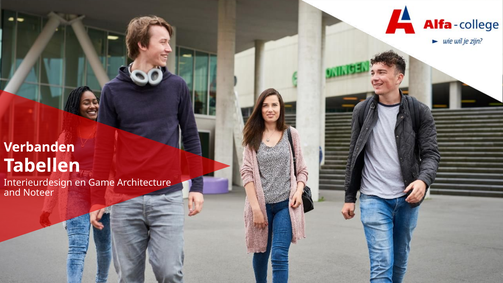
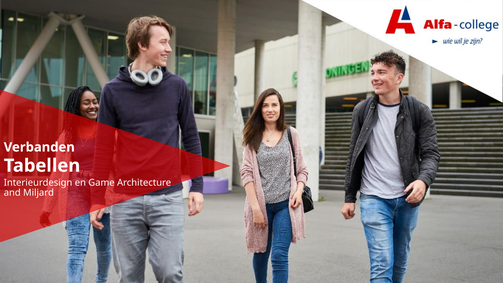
Noteer: Noteer -> Miljard (39, 193)
